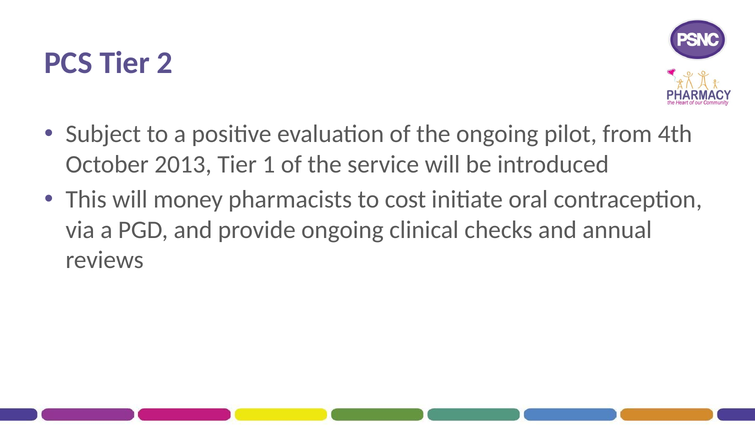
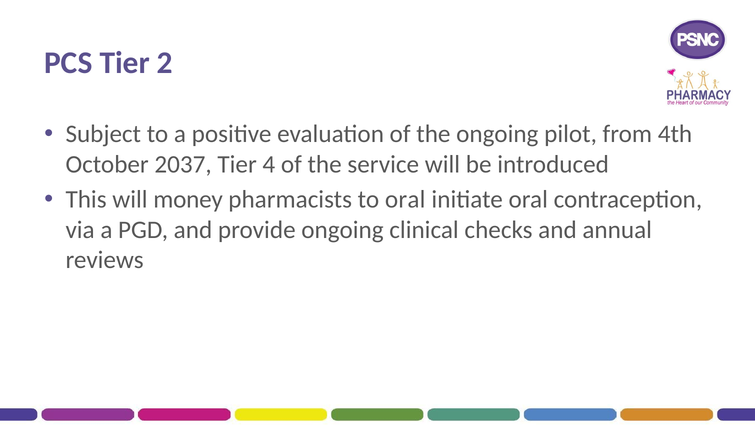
2013: 2013 -> 2037 (183, 164)
1: 1 -> 4 (269, 164)
to cost: cost -> oral (405, 199)
